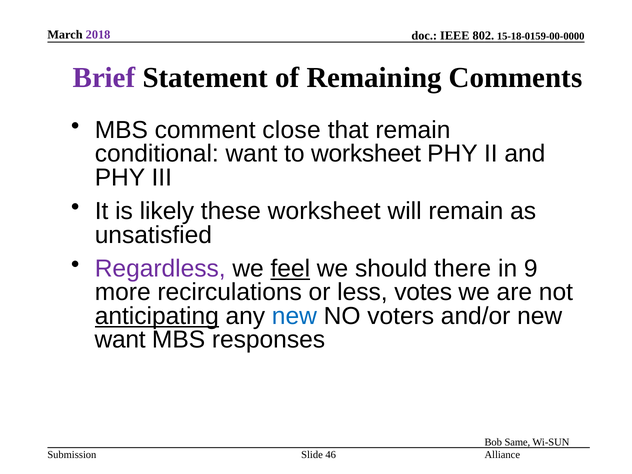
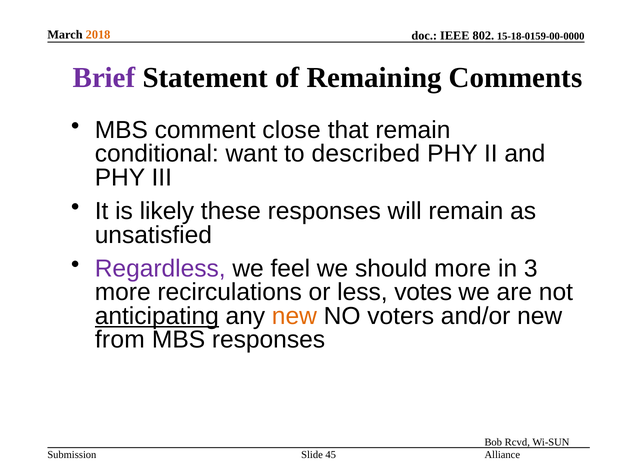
2018 colour: purple -> orange (98, 35)
to worksheet: worksheet -> described (366, 154)
these worksheet: worksheet -> responses (324, 211)
feel underline: present -> none (290, 269)
should there: there -> more (463, 269)
9: 9 -> 3 (531, 269)
new colour: blue -> orange (294, 316)
want: want -> from (120, 340)
Same: Same -> Rcvd (517, 442)
46: 46 -> 45 (331, 455)
